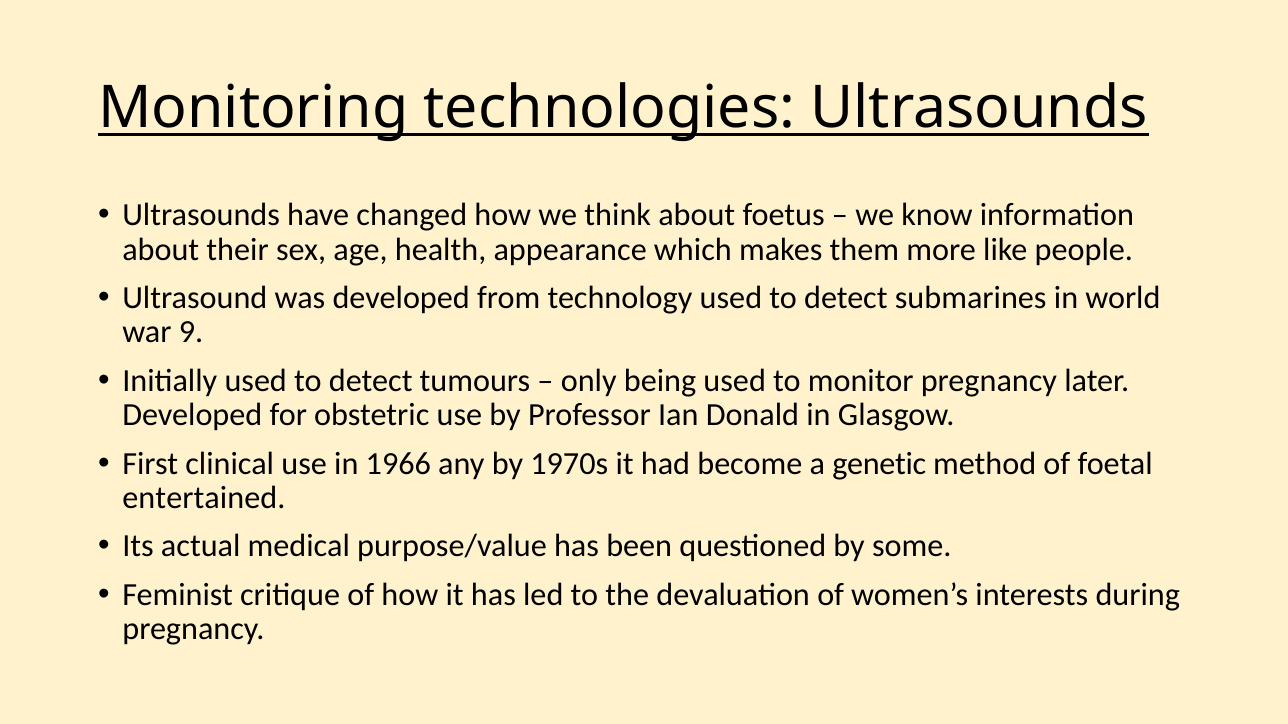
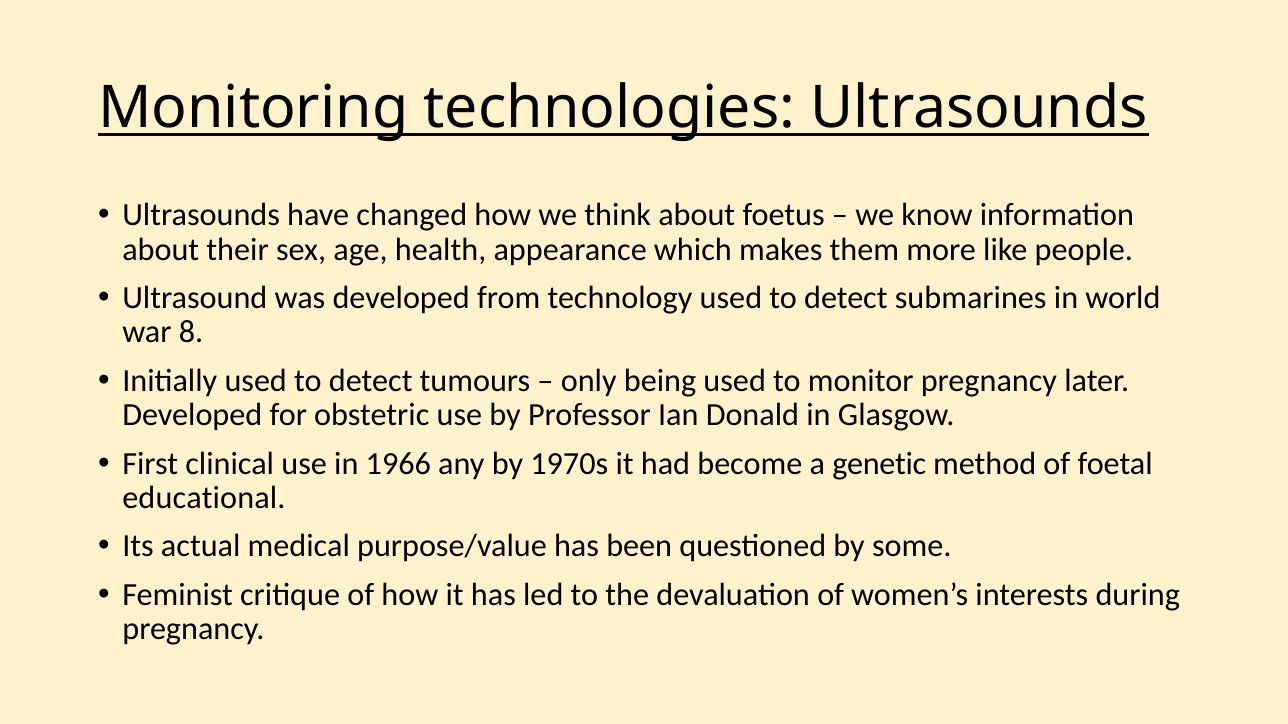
9: 9 -> 8 (191, 333)
entertained: entertained -> educational (204, 498)
